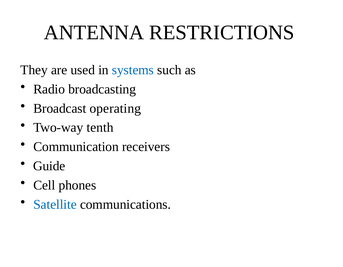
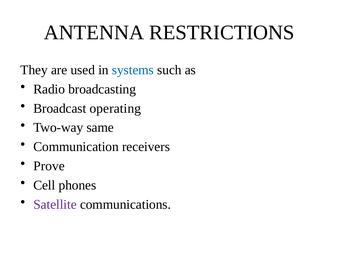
tenth: tenth -> same (100, 127)
Guide: Guide -> Prove (49, 166)
Satellite colour: blue -> purple (55, 204)
